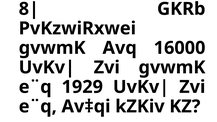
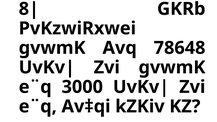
16000: 16000 -> 78648 (180, 48)
1929: 1929 -> 3000 (82, 87)
